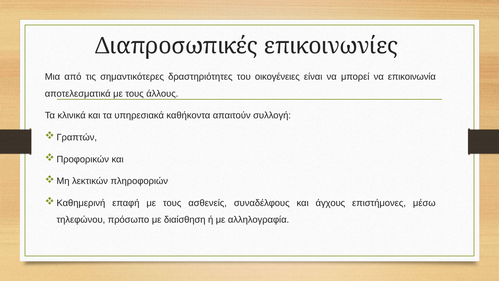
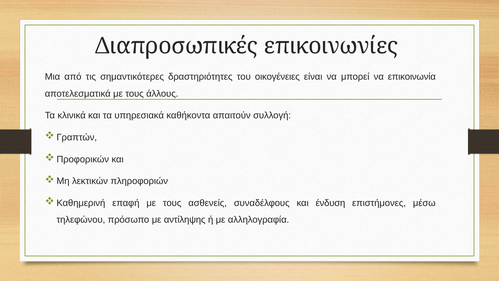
άγχους: άγχους -> ένδυση (330, 203)
διαίσθηση: διαίσθηση -> αντίληψης (185, 220)
